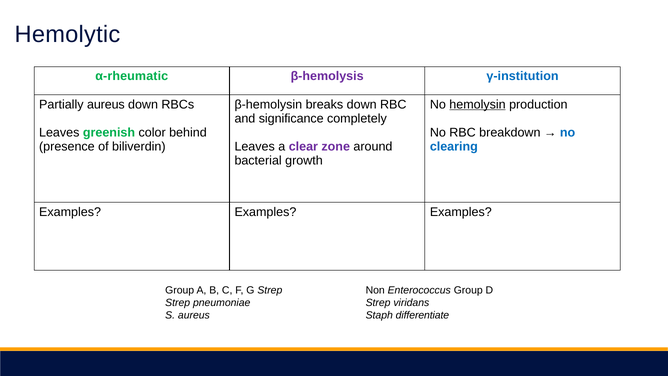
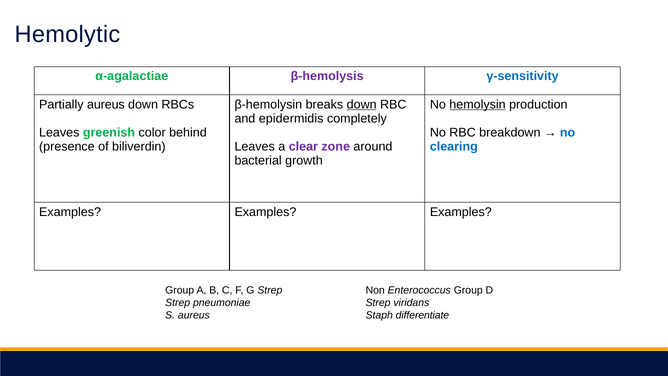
α-rheumatic: α-rheumatic -> α-agalactiae (132, 76)
γ-institution: γ-institution -> γ-sensitivity (523, 76)
down underline: none -> present (362, 104)
significance: significance -> epidermidis (291, 118)
